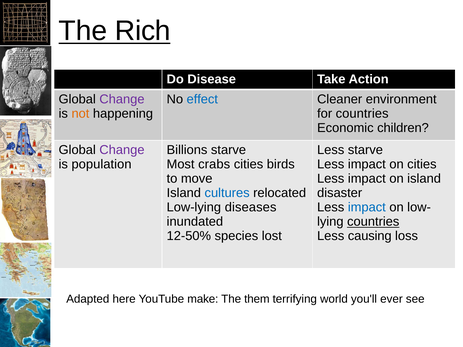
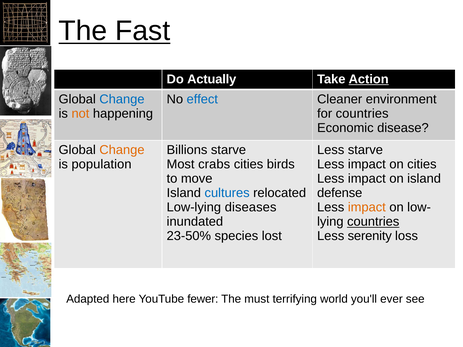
Rich: Rich -> Fast (143, 31)
Disease: Disease -> Actually (212, 79)
Action underline: none -> present (369, 79)
Change colour: purple -> blue (122, 99)
children: children -> disease (403, 128)
Change colour: purple -> orange (122, 150)
disaster: disaster -> defense (340, 193)
impact colour: blue -> orange (367, 208)
12-50%: 12-50% -> 23-50% (189, 236)
causing: causing -> serenity (370, 236)
make: make -> fewer (203, 299)
them: them -> must (257, 299)
